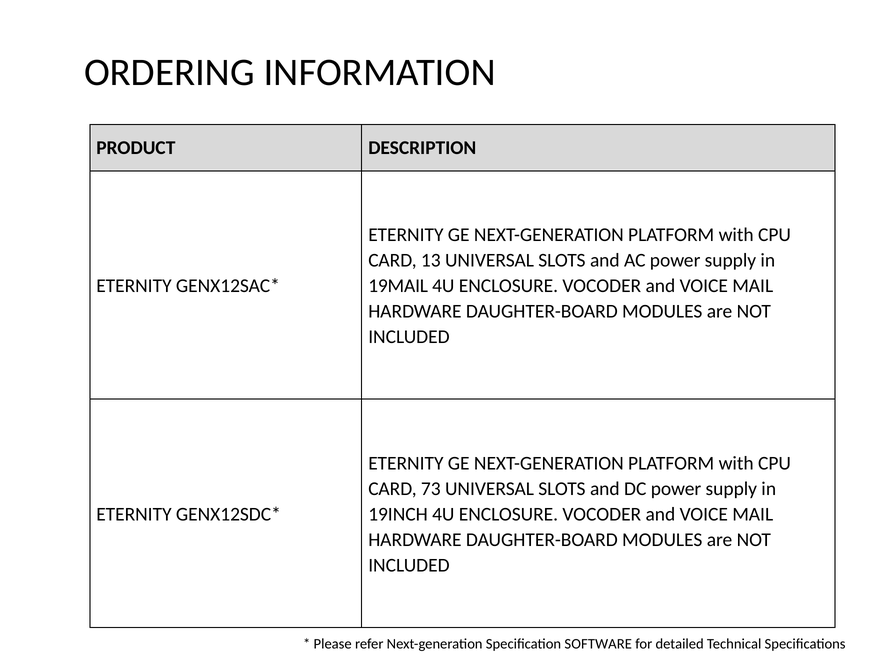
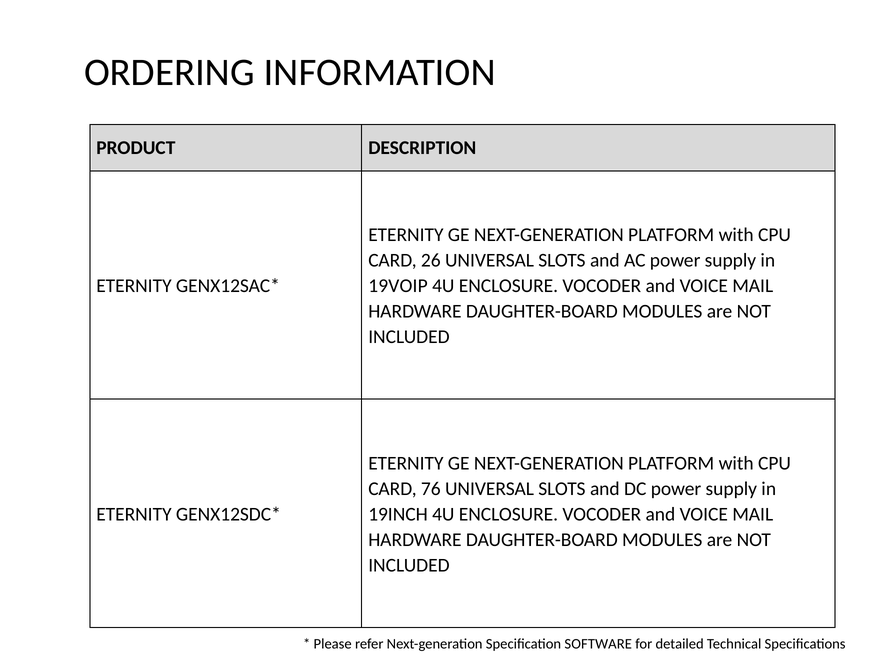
13: 13 -> 26 (431, 260)
19MAIL: 19MAIL -> 19VOIP (398, 286)
73: 73 -> 76 (431, 489)
